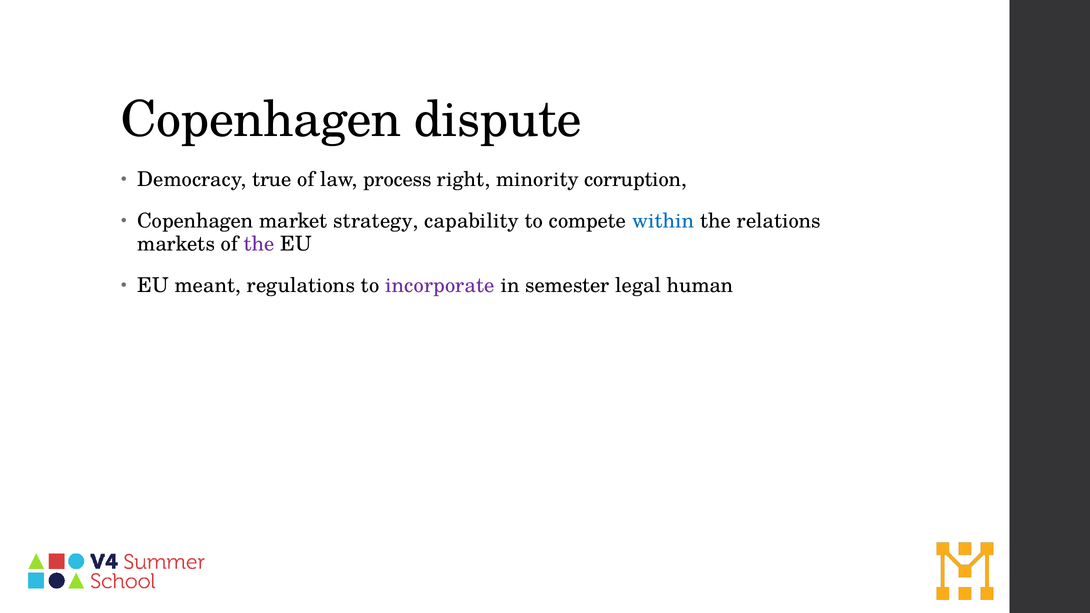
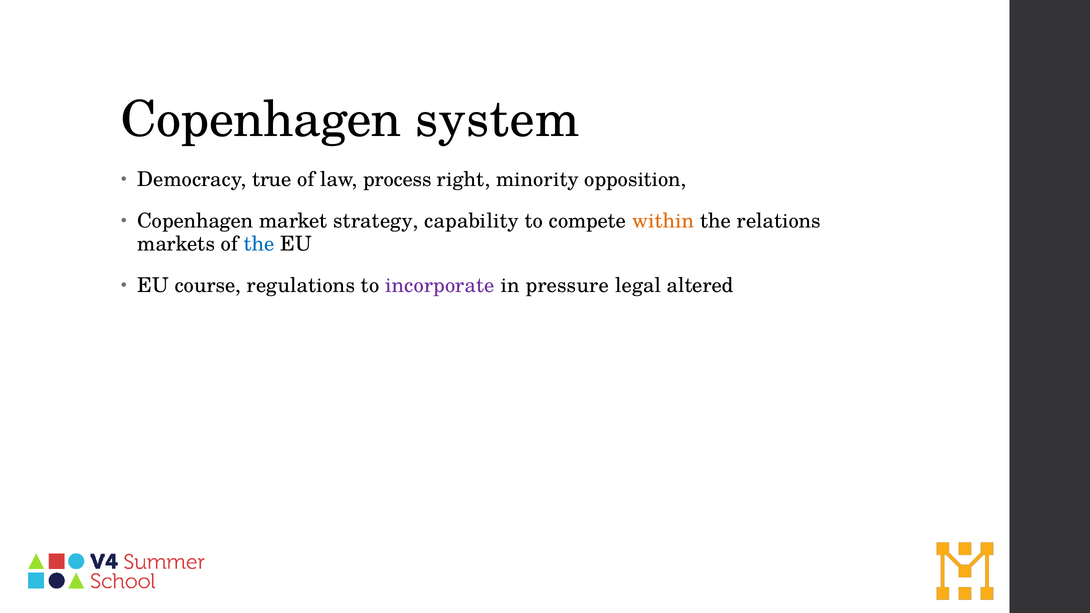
dispute: dispute -> system (497, 120)
corruption: corruption -> opposition (635, 179)
within colour: blue -> orange (663, 221)
the colour: purple -> blue (259, 244)
meant: meant -> course (208, 286)
semester: semester -> pressure (567, 286)
human: human -> altered (700, 286)
